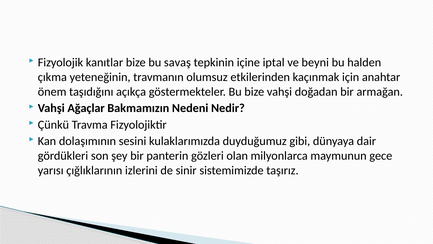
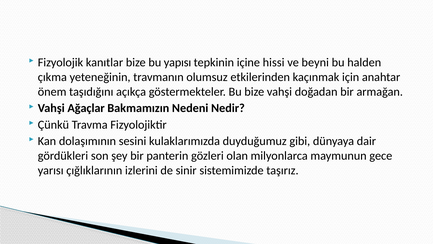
savaş: savaş -> yapısı (178, 62)
iptal: iptal -> hissi (274, 62)
